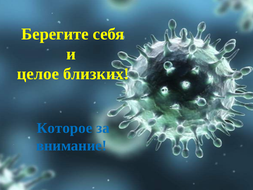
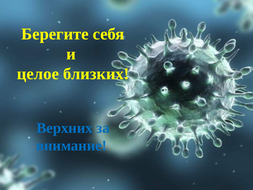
Которое: Которое -> Верхних (65, 128)
